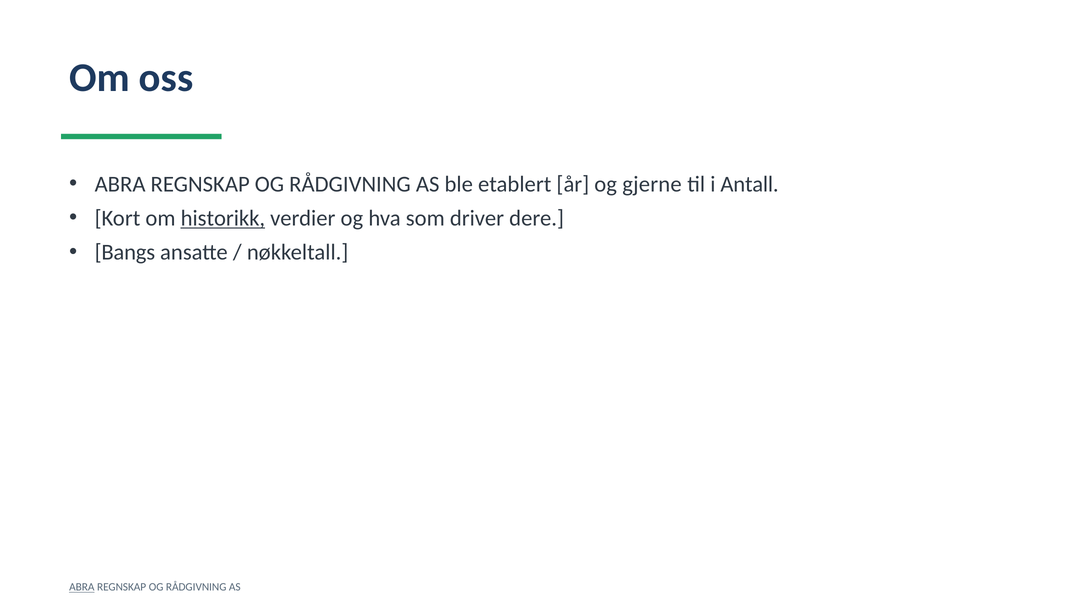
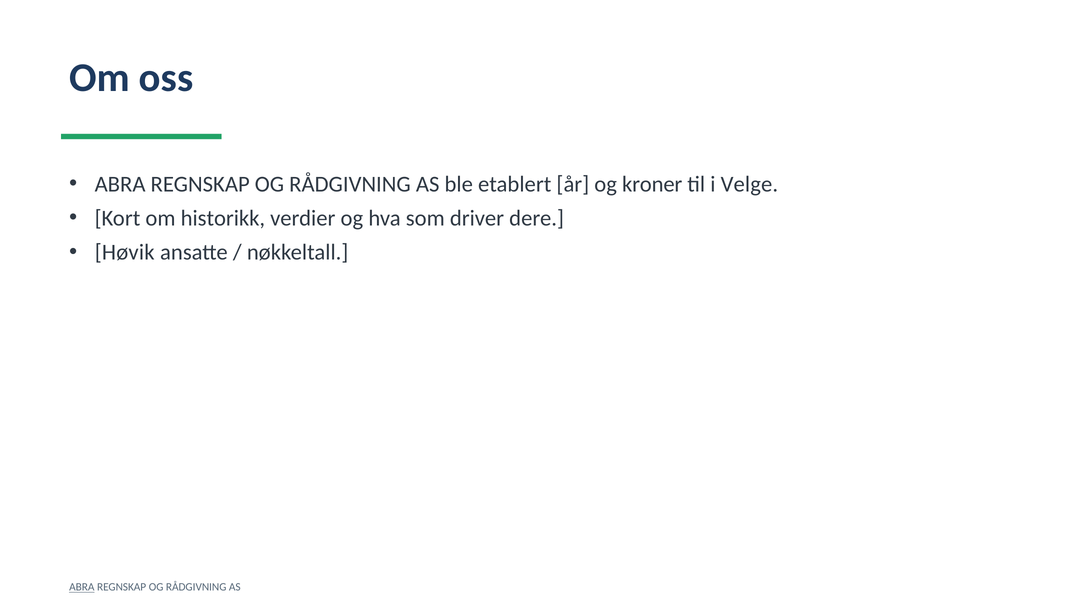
gjerne: gjerne -> kroner (652, 184)
Antall: Antall -> Velge (749, 184)
historikk underline: present -> none (223, 218)
Bangs: Bangs -> Høvik (125, 252)
